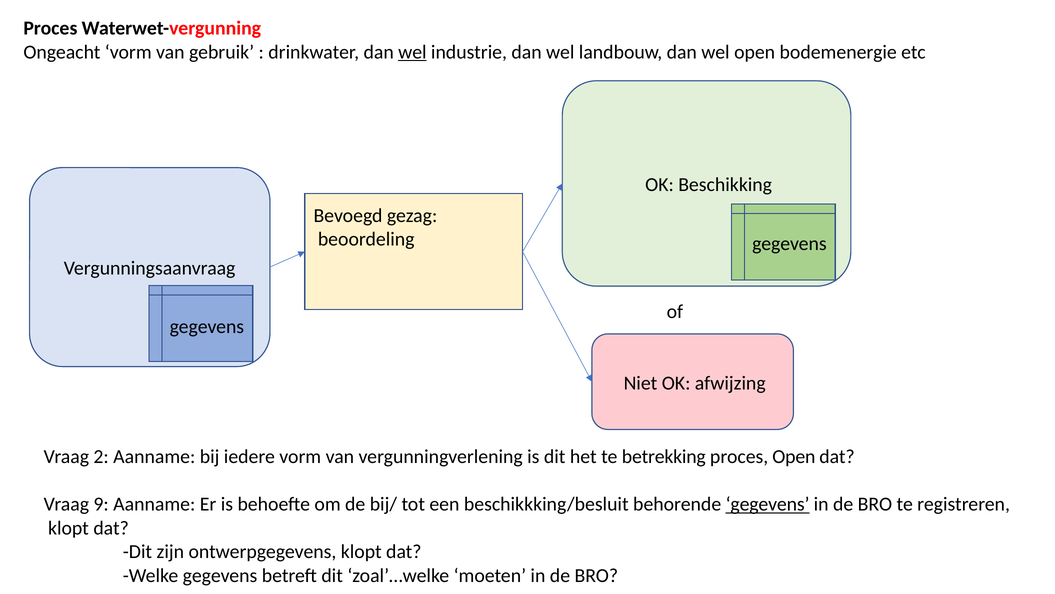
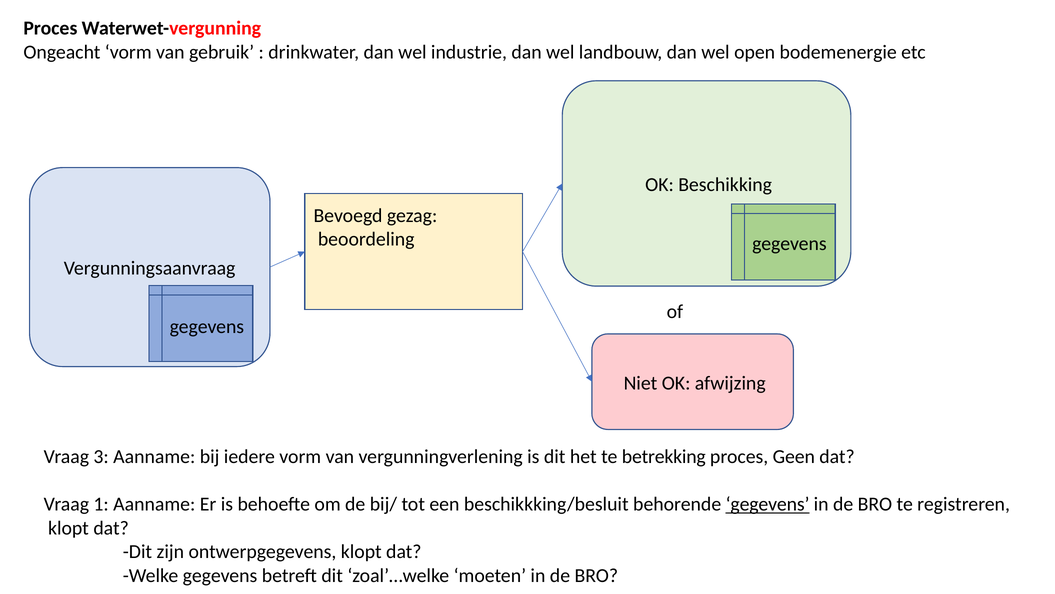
wel underline: present -> none (412, 52)
2: 2 -> 3 (101, 456)
proces Open: Open -> Geen (794, 456)
9: 9 -> 1 (101, 504)
